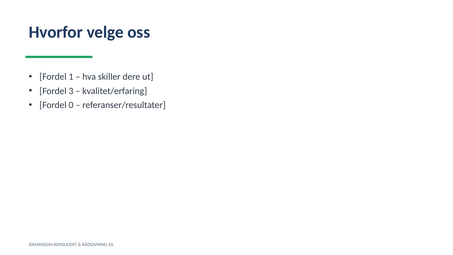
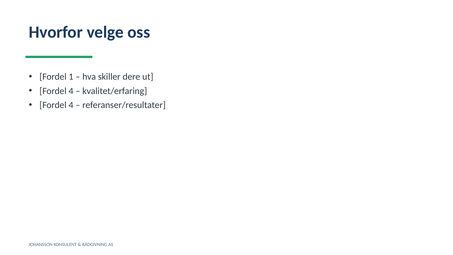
3: 3 -> 4 (71, 91)
0: 0 -> 4 (71, 105)
